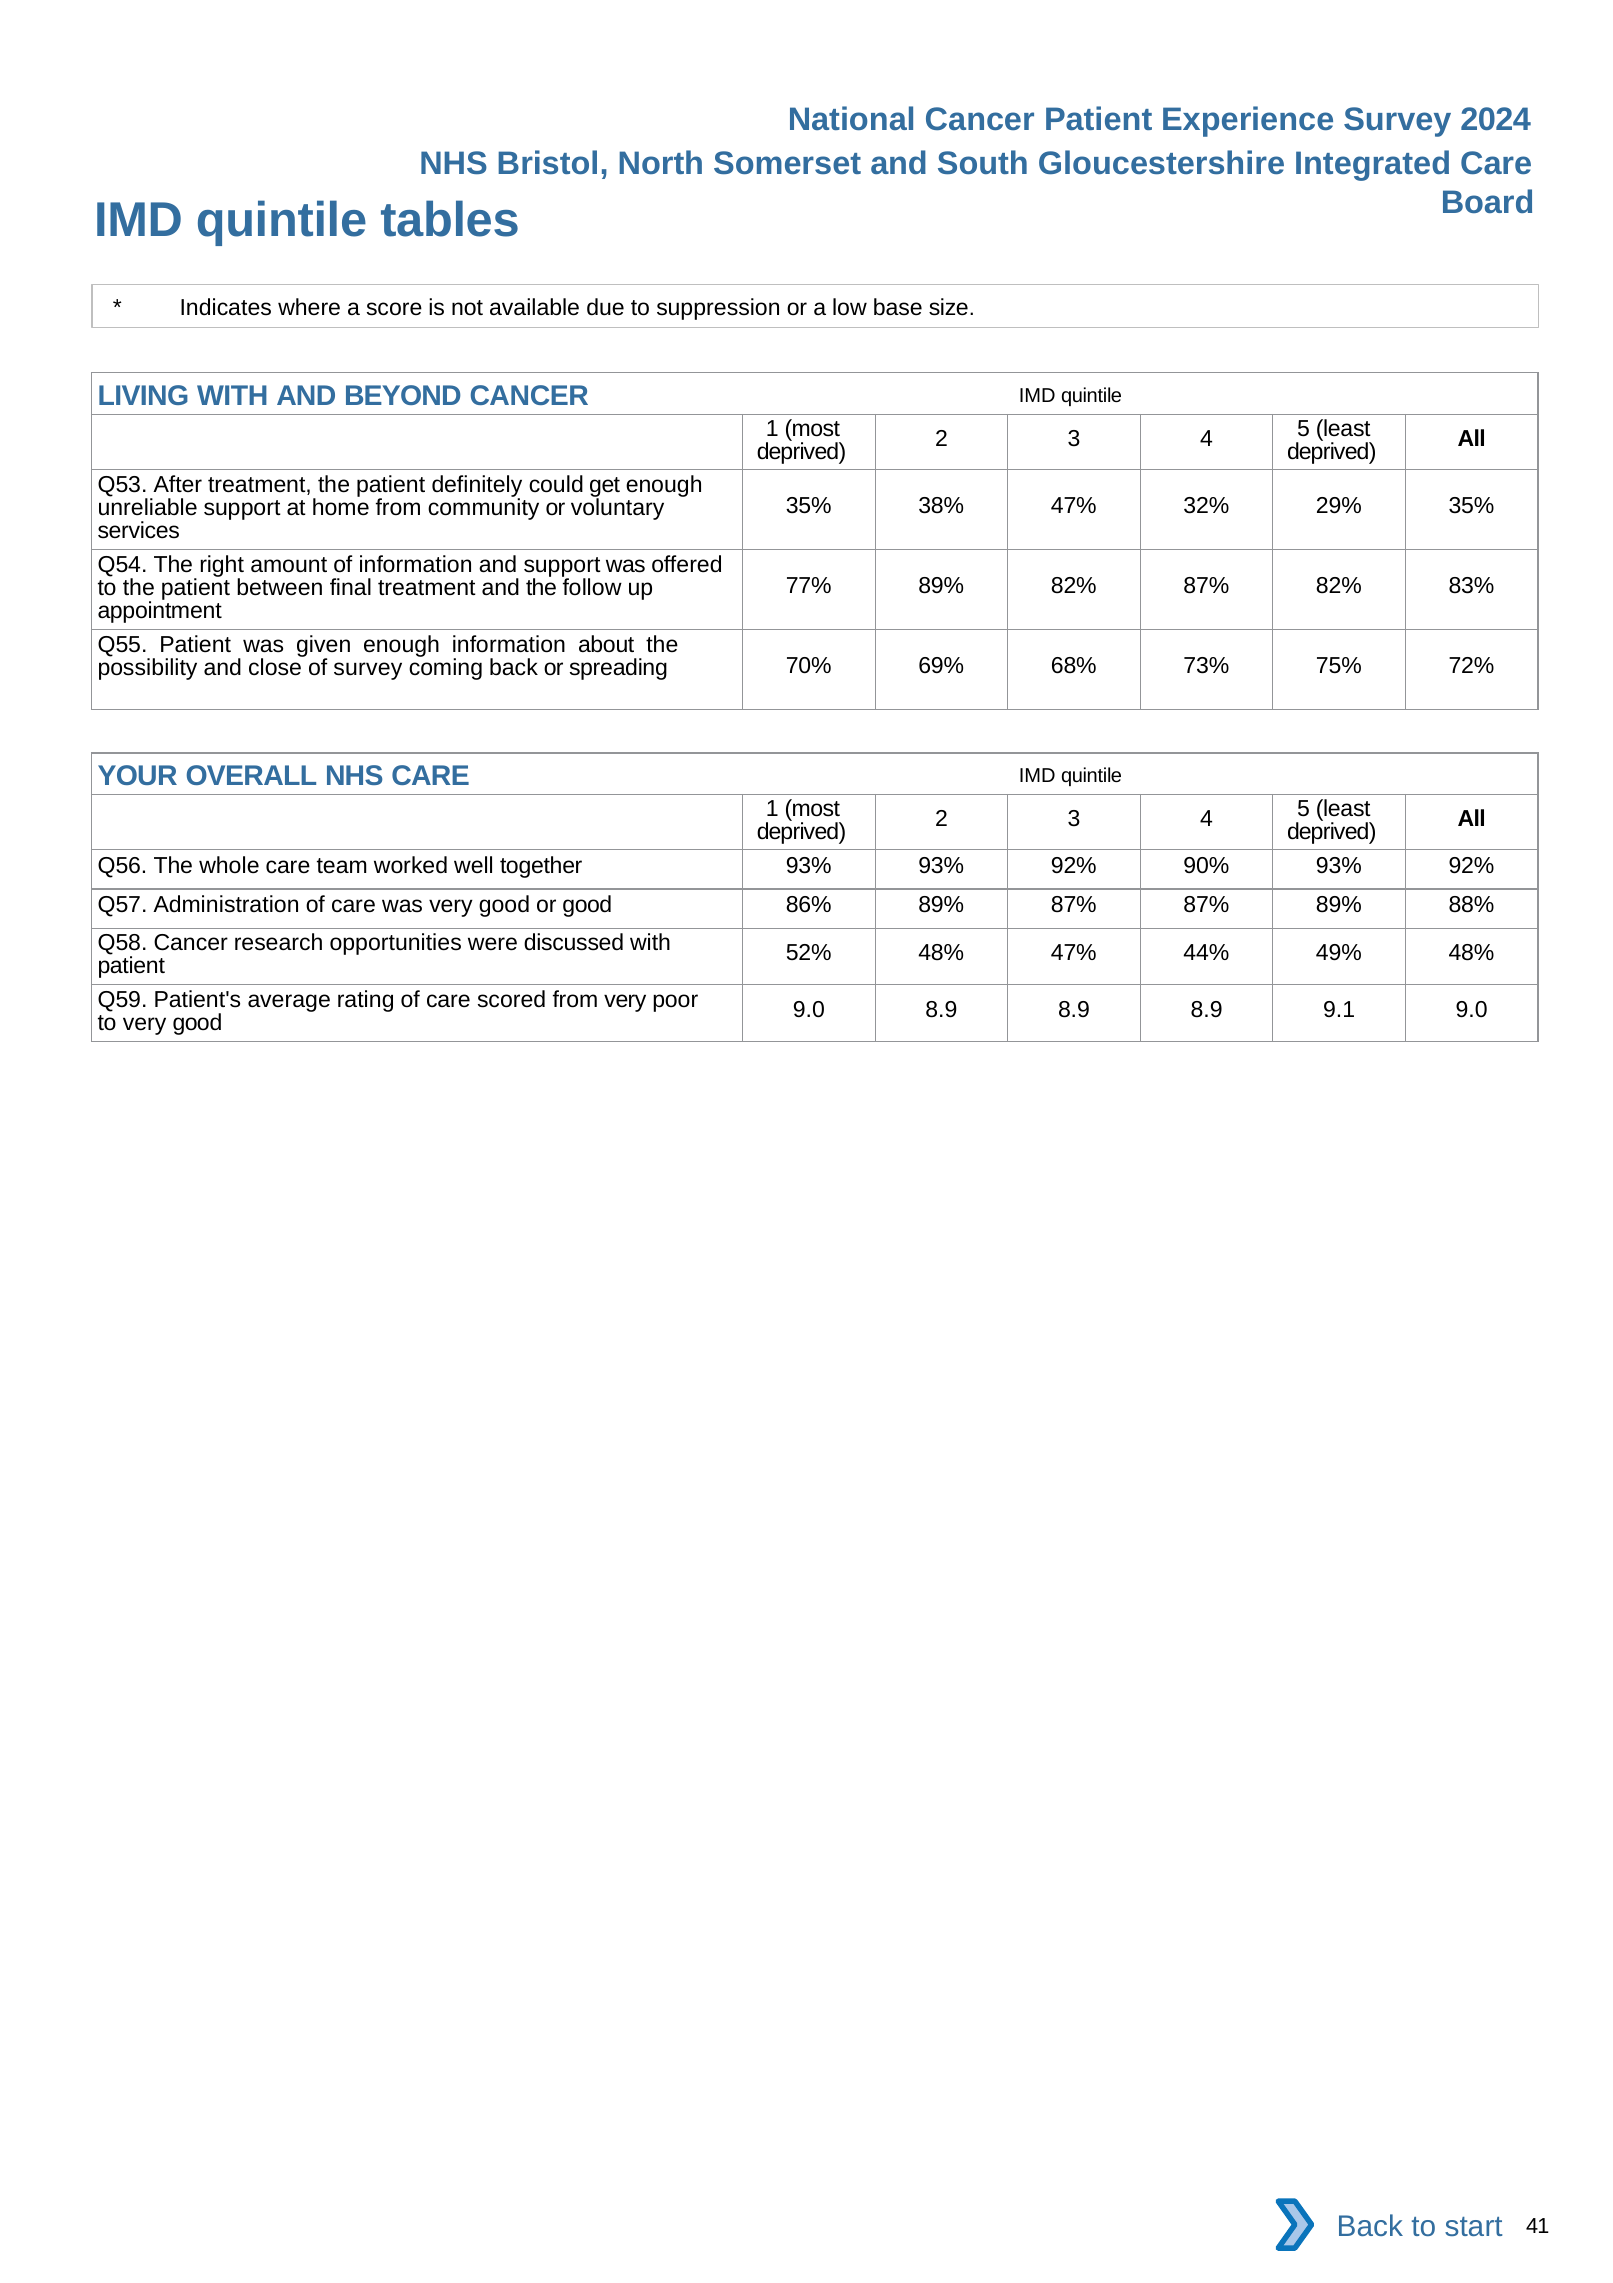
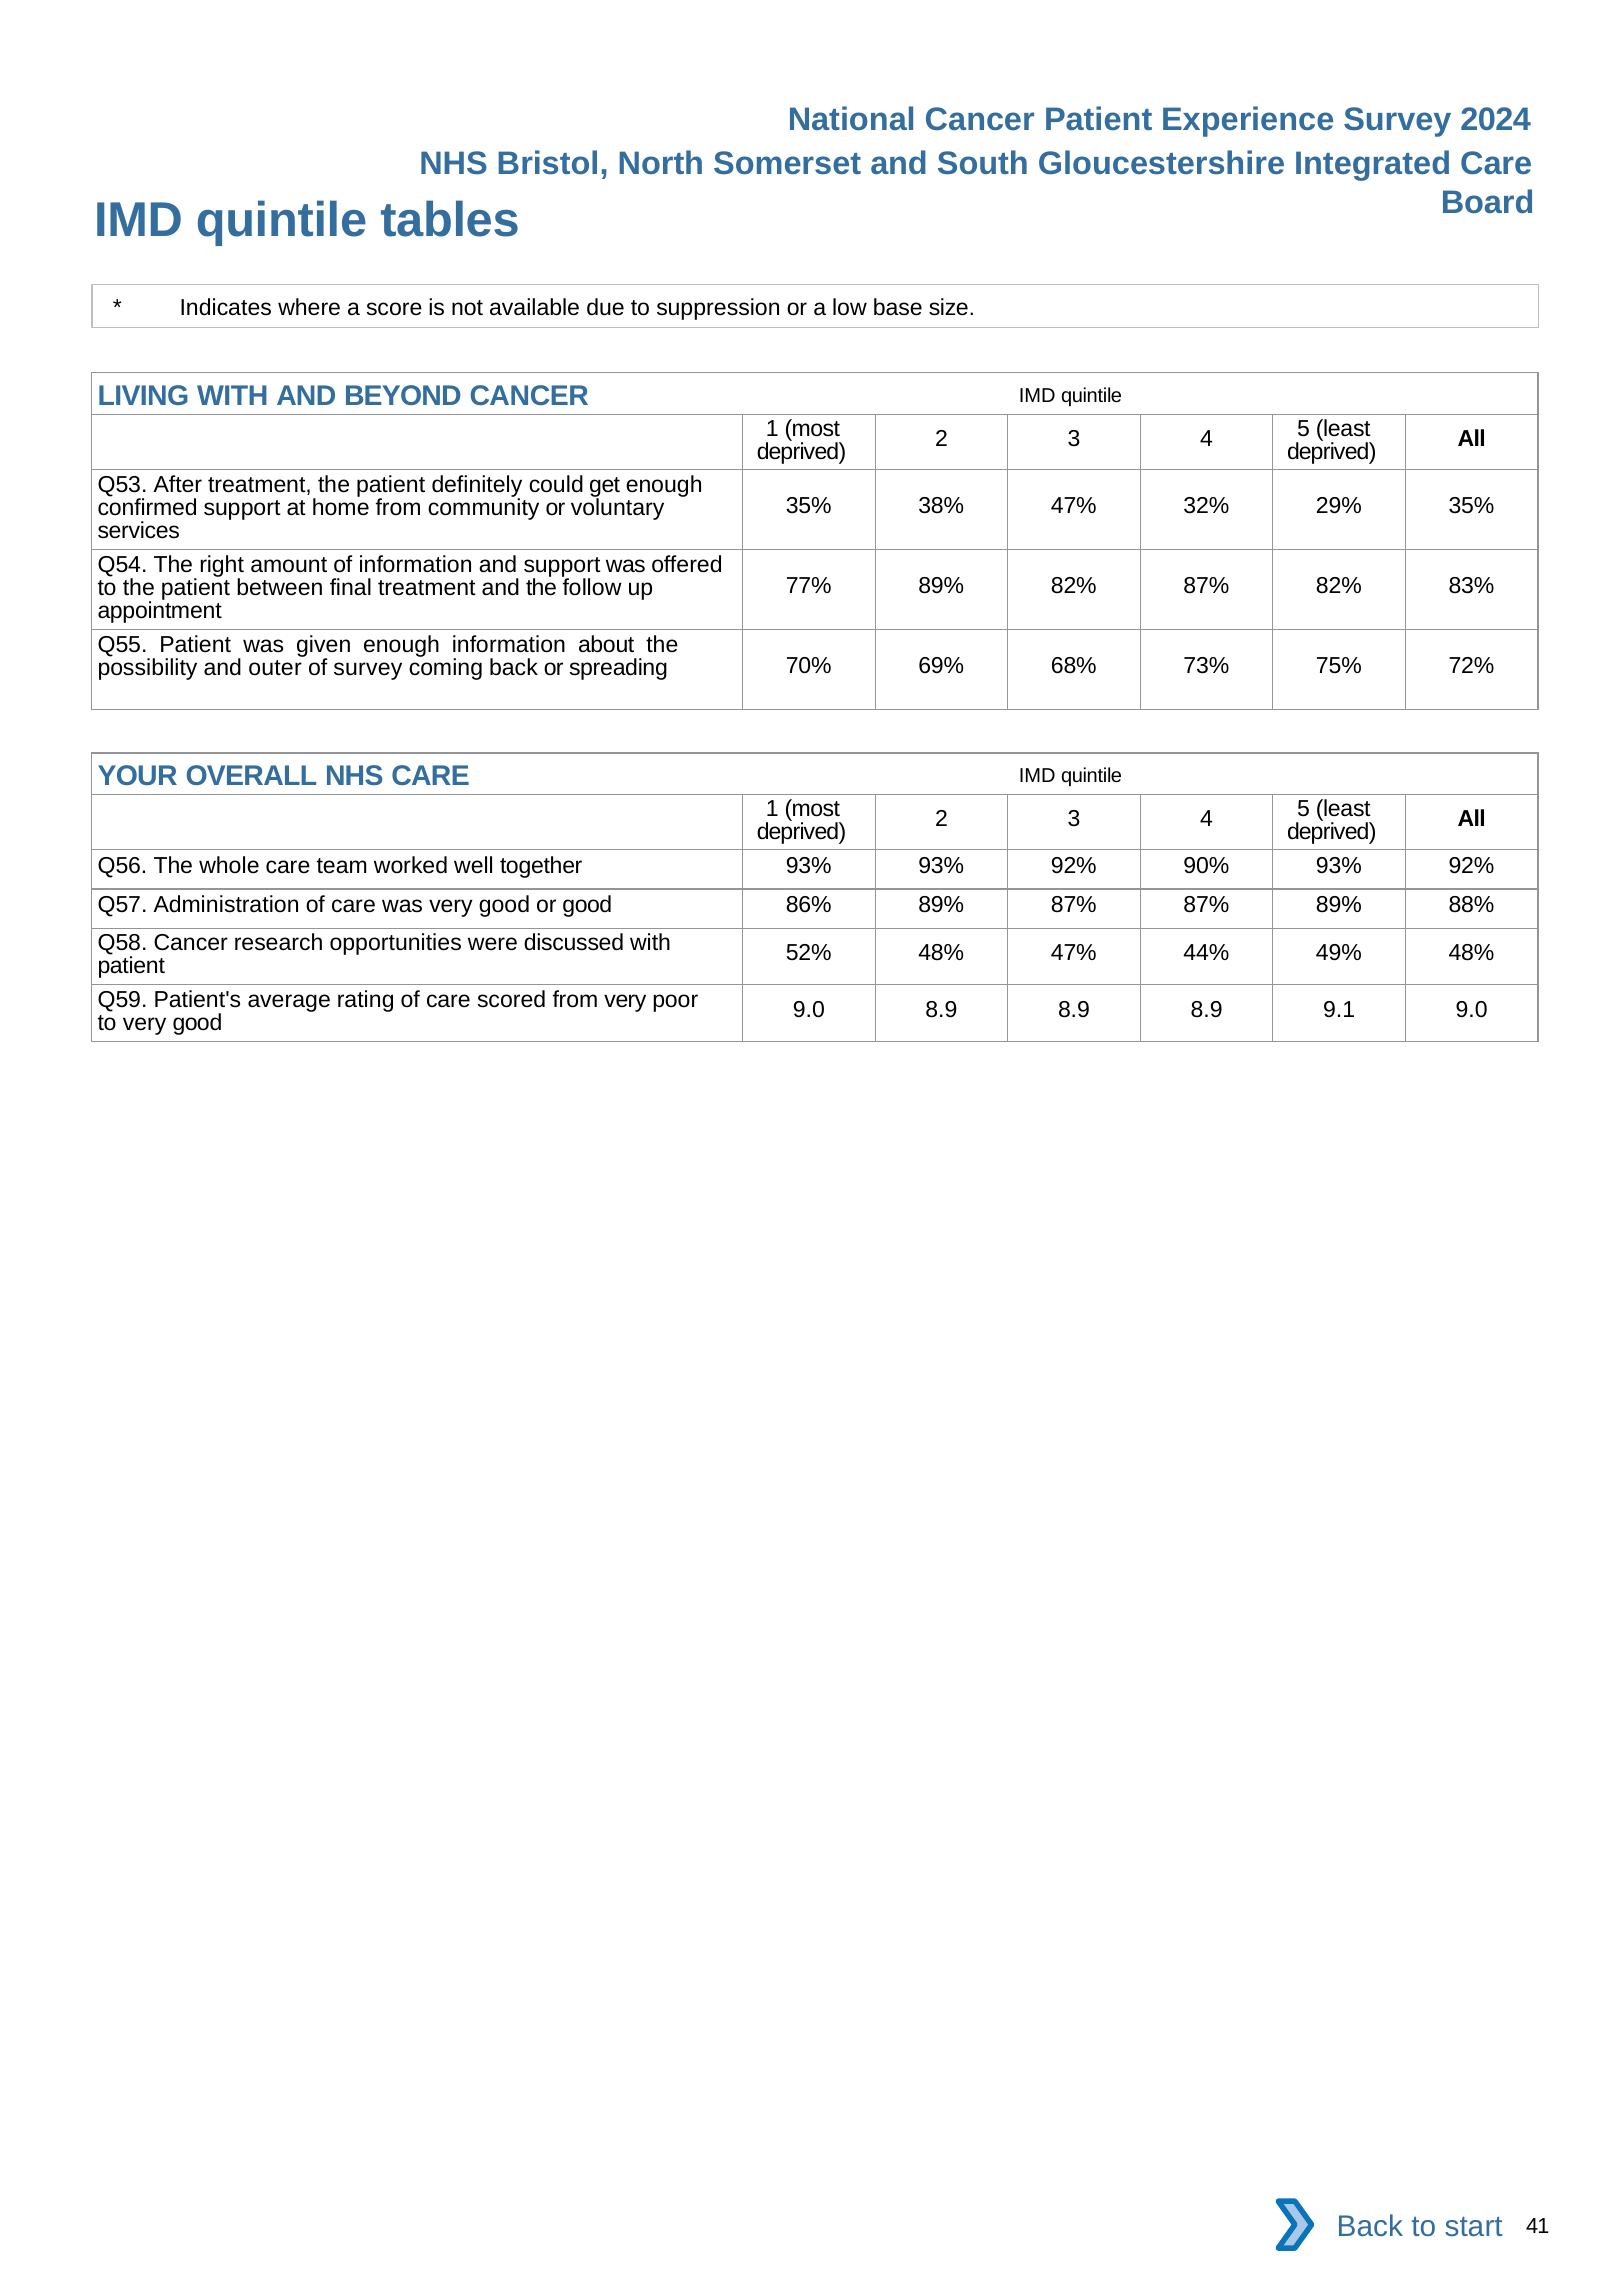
unreliable: unreliable -> confirmed (148, 508)
close: close -> outer (275, 668)
